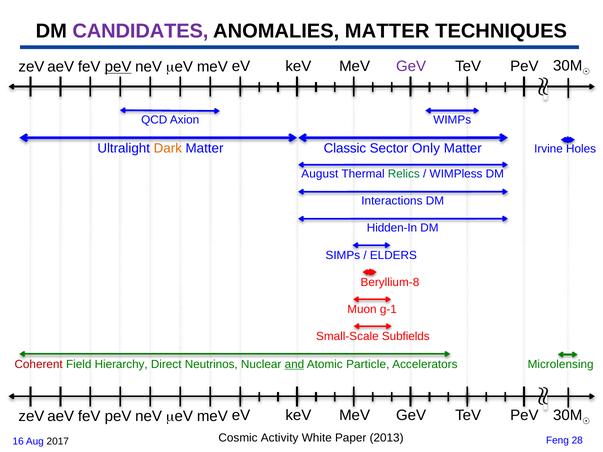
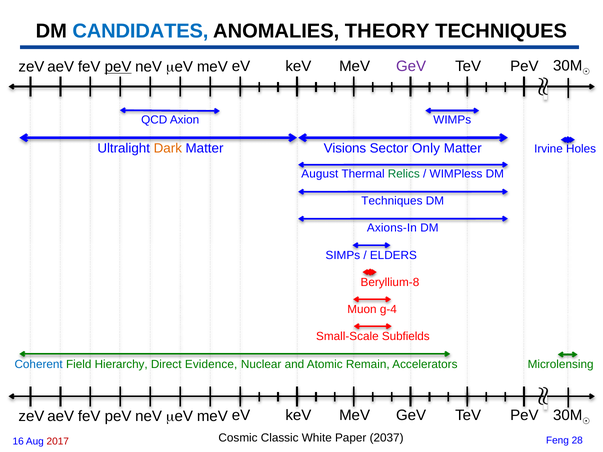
CANDIDATES colour: purple -> blue (140, 31)
ANOMALIES MATTER: MATTER -> THEORY (387, 31)
Classic: Classic -> Visions (345, 148)
Interactions: Interactions -> Techniques (392, 201)
Hidden-In: Hidden-In -> Axions-In (392, 228)
g-1: g-1 -> g-4 (388, 309)
Coherent colour: red -> blue (39, 364)
Neutrinos: Neutrinos -> Evidence (211, 364)
and underline: present -> none (294, 364)
Particle: Particle -> Remain (368, 364)
Activity: Activity -> Classic (280, 438)
2013: 2013 -> 2037 (387, 438)
2017 colour: black -> red (58, 442)
